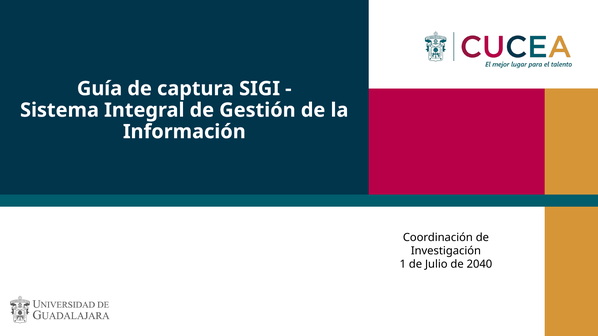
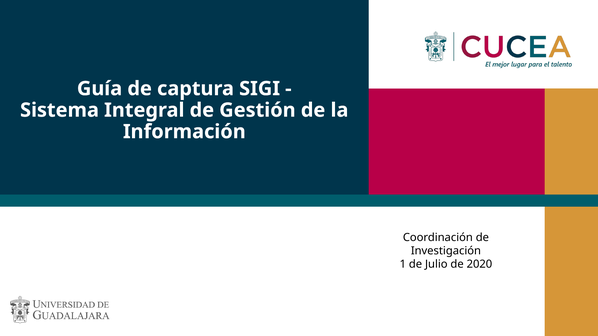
2040: 2040 -> 2020 (479, 265)
